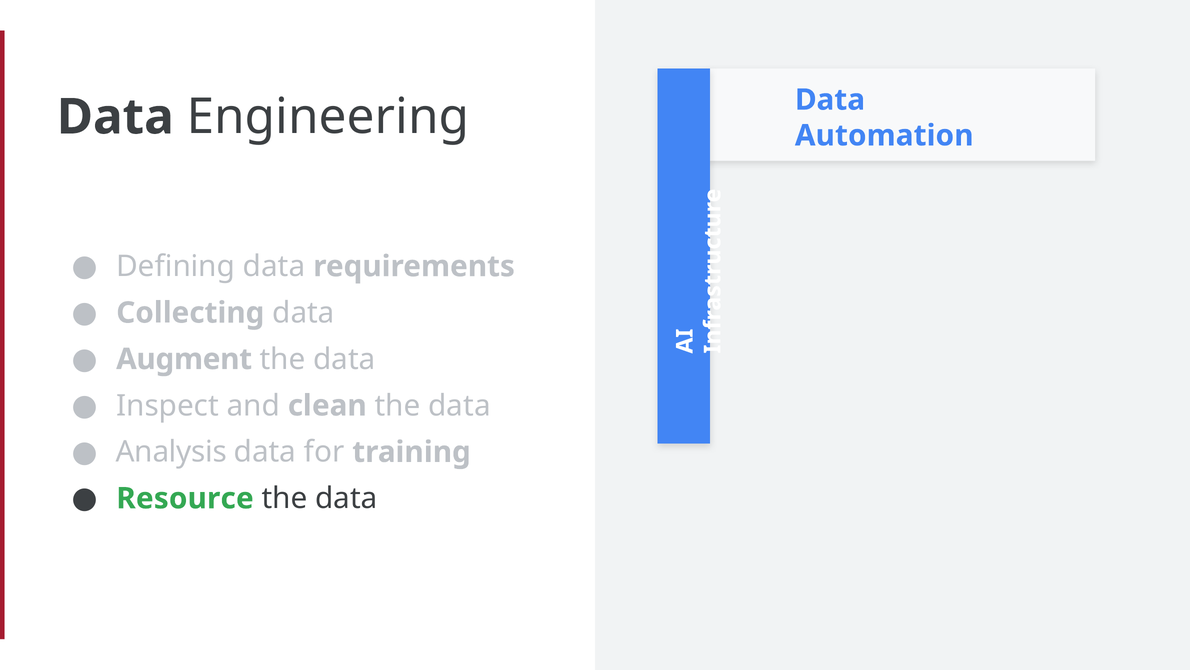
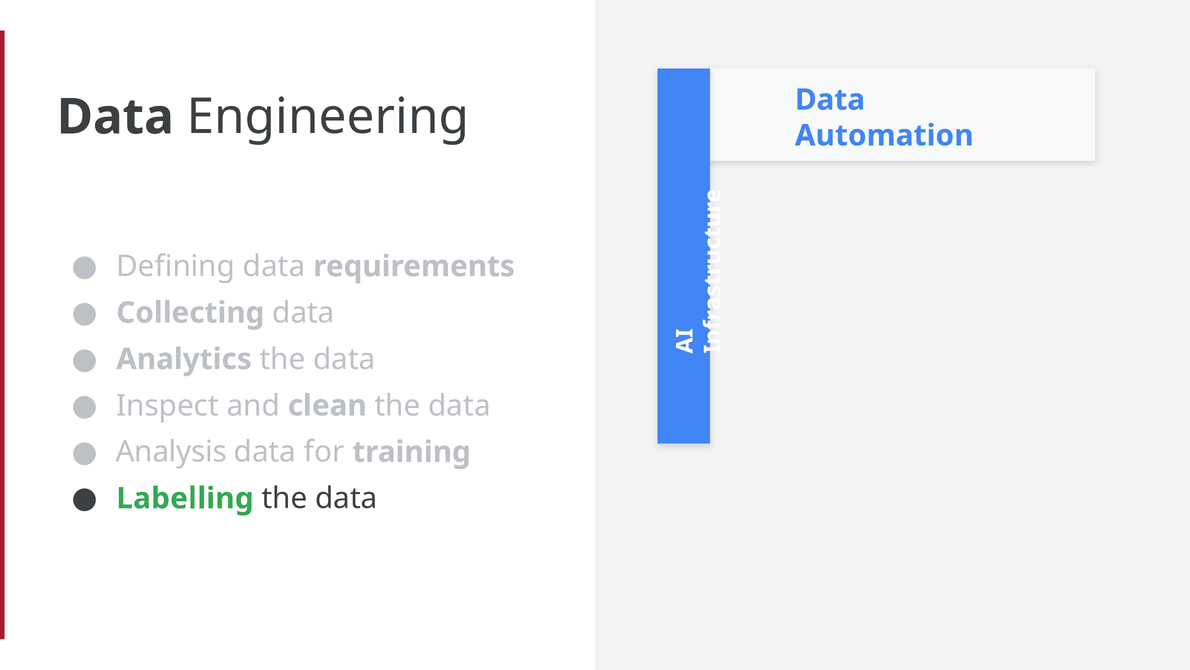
Augment: Augment -> Analytics (184, 359)
Resource: Resource -> Labelling (185, 498)
